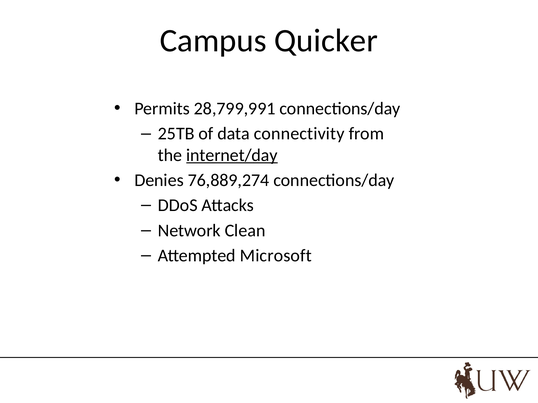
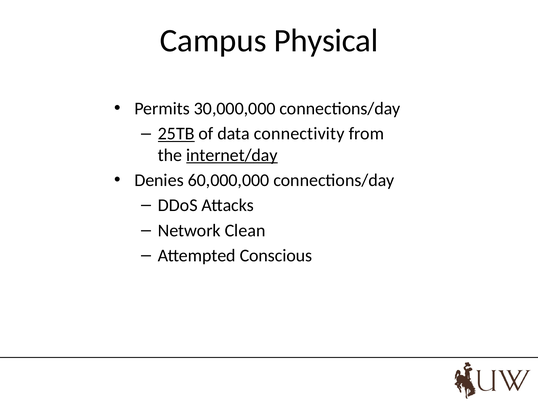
Quicker: Quicker -> Physical (326, 41)
28,799,991: 28,799,991 -> 30,000,000 (235, 109)
25TB underline: none -> present (176, 134)
76,889,274: 76,889,274 -> 60,000,000 (229, 181)
Microsoft: Microsoft -> Conscious (276, 256)
